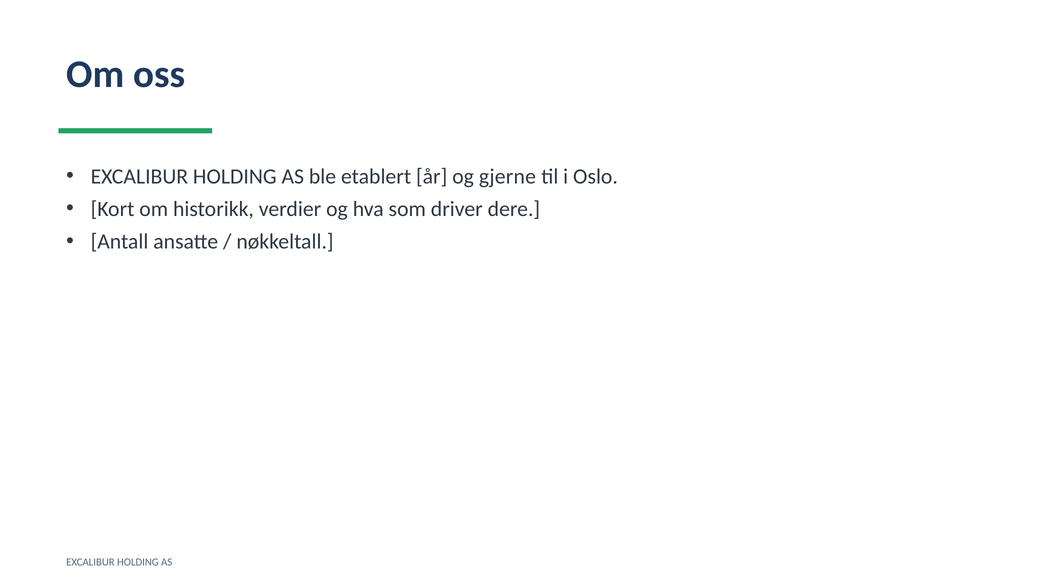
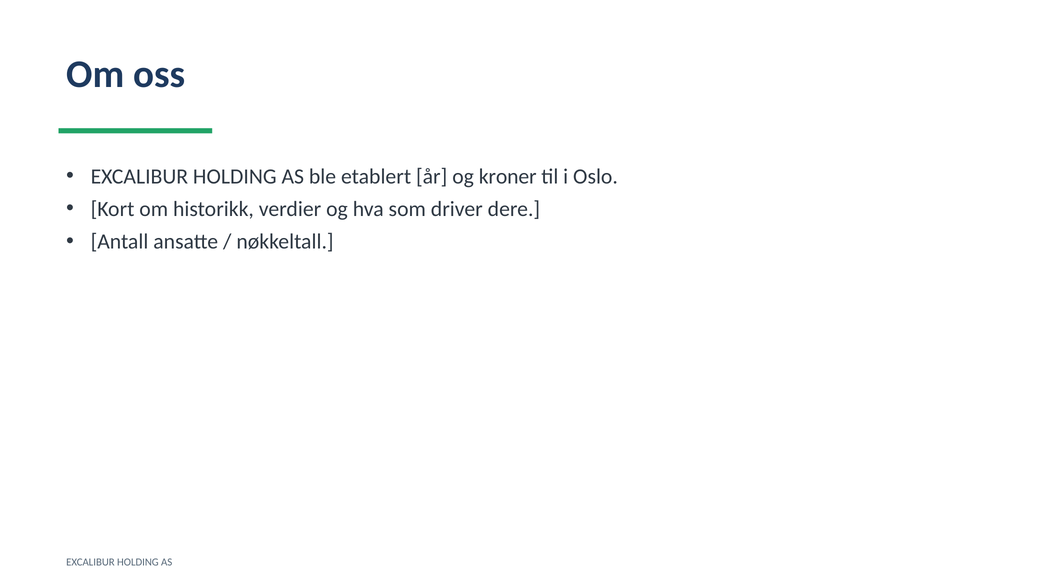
gjerne: gjerne -> kroner (508, 176)
